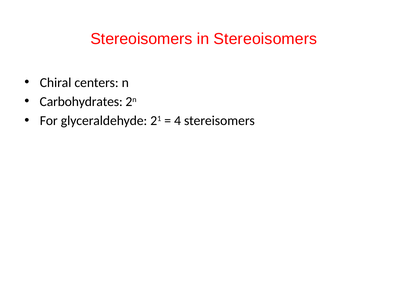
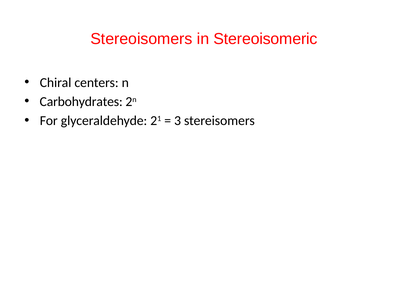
in Stereoisomers: Stereoisomers -> Stereoisomeric (266, 39)
4: 4 -> 3 (178, 121)
